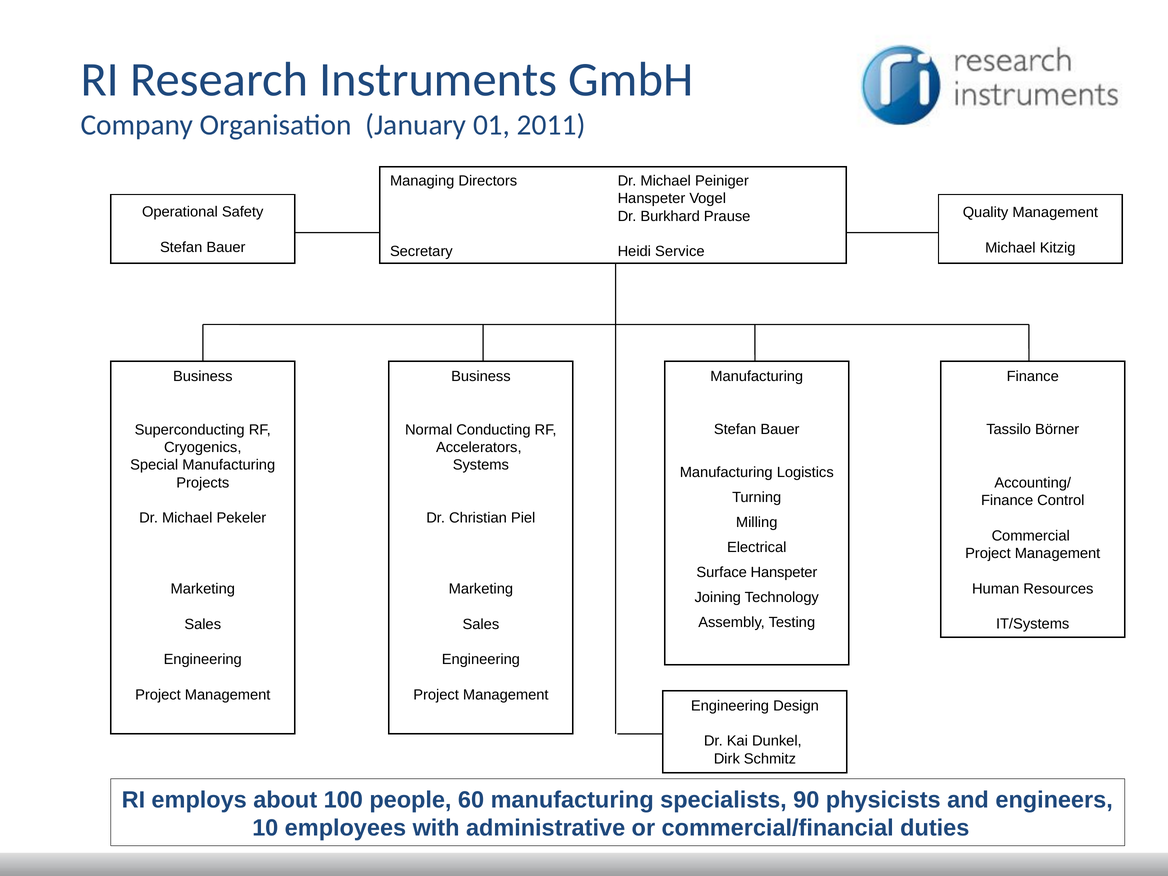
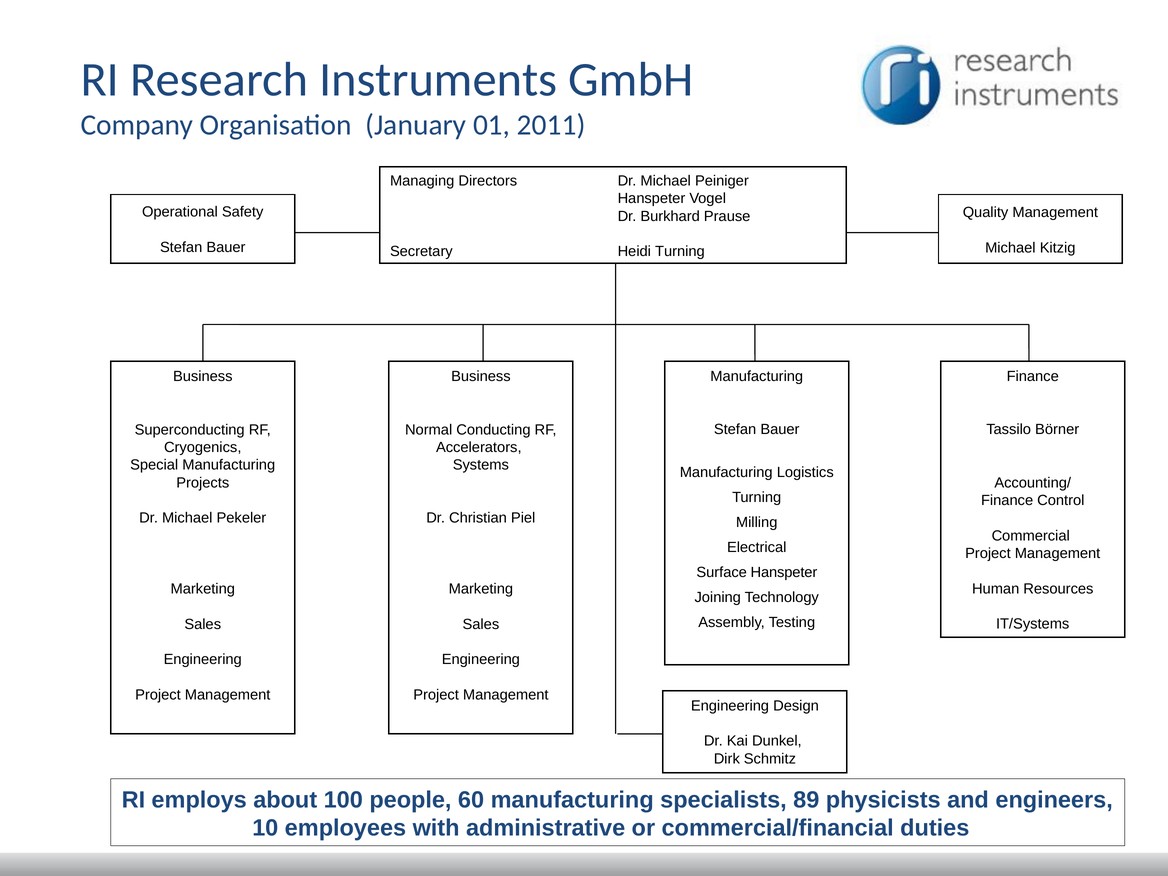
Heidi Service: Service -> Turning (680, 252)
90: 90 -> 89 (806, 800)
